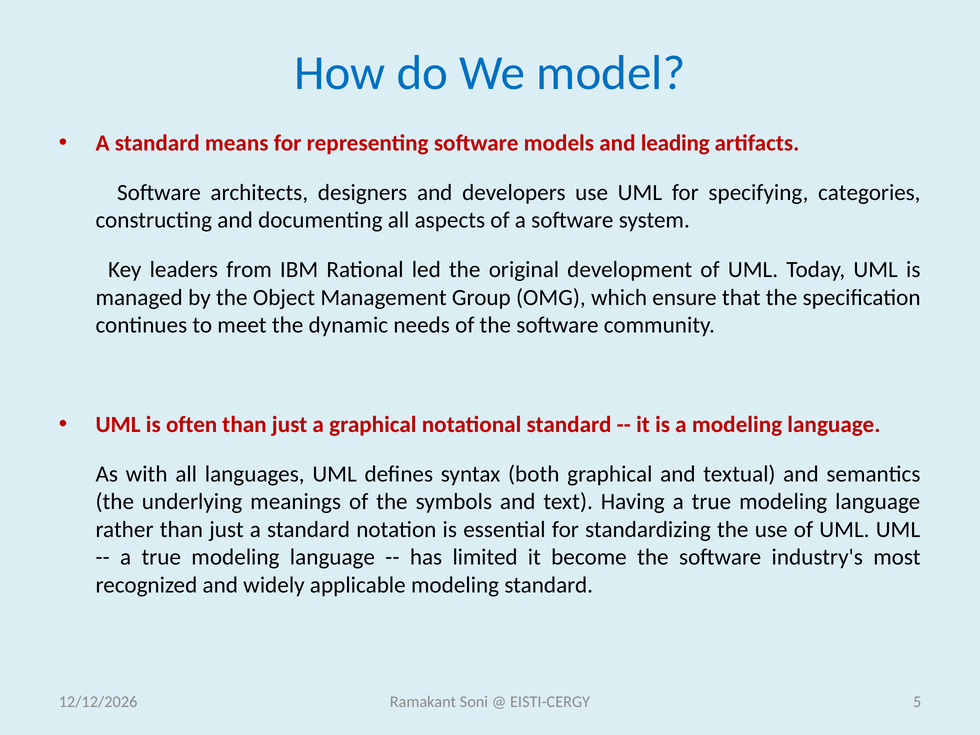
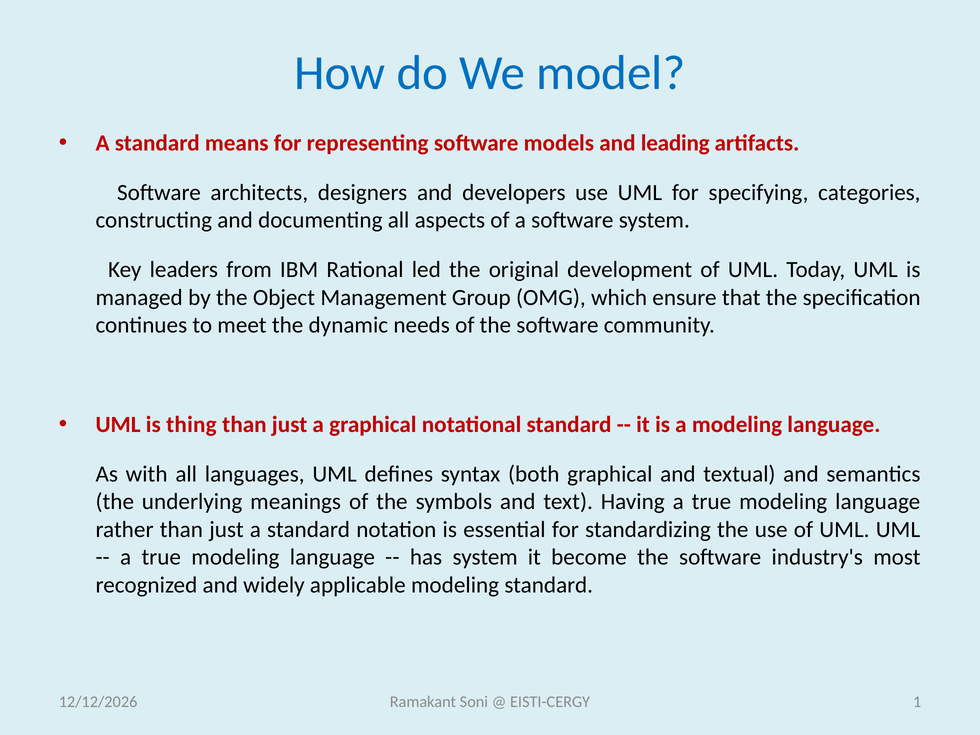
often: often -> thing (191, 424)
has limited: limited -> system (485, 557)
5: 5 -> 1 (917, 702)
